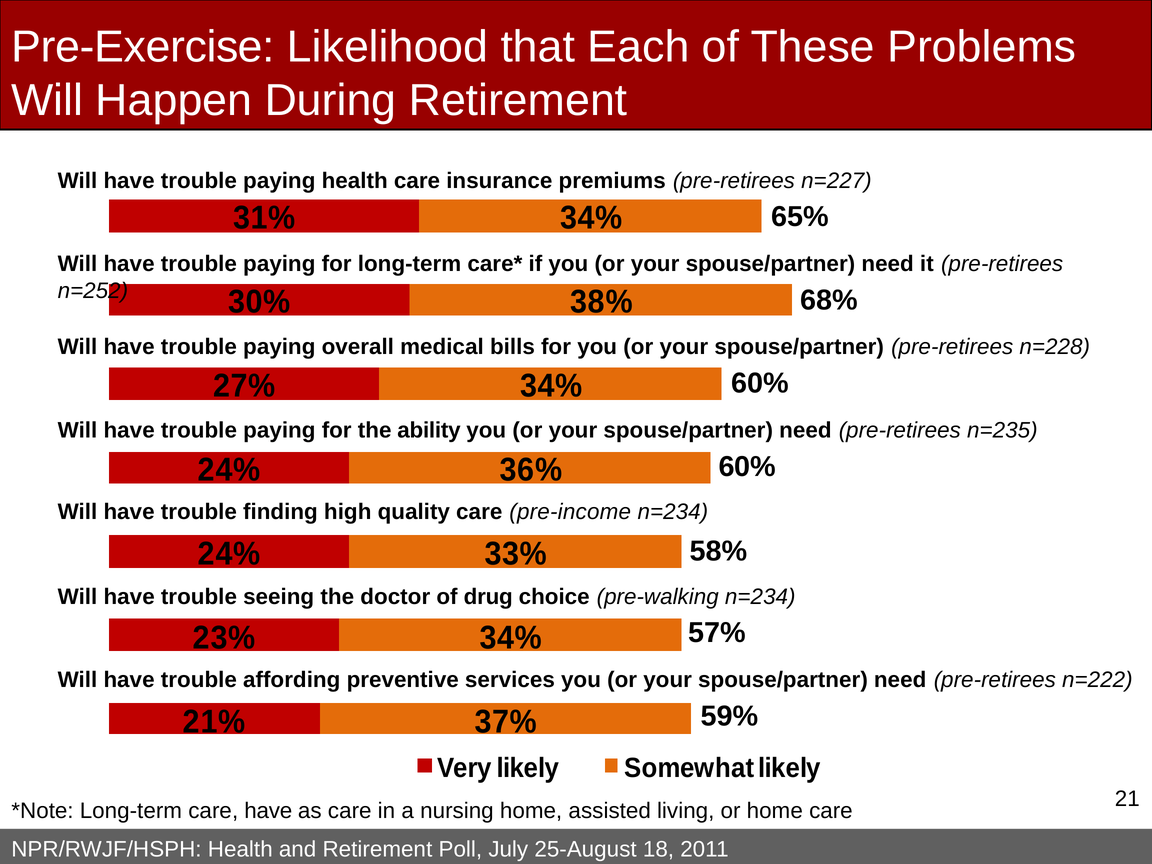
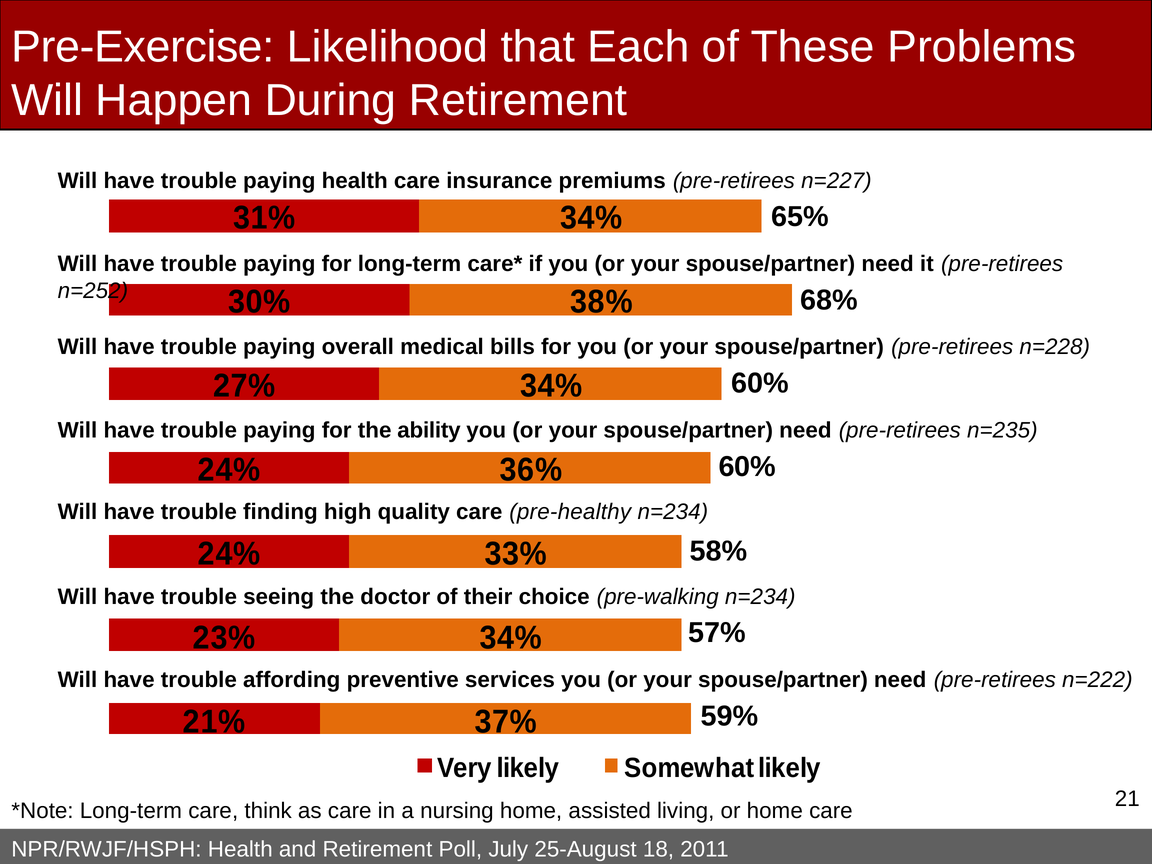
pre-income: pre-income -> pre-healthy (570, 512)
drug: drug -> their (488, 597)
care have: have -> think (268, 811)
